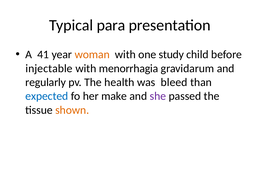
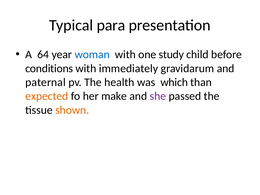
41: 41 -> 64 (43, 55)
woman colour: orange -> blue (92, 55)
injectable: injectable -> conditions (49, 68)
menorrhagia: menorrhagia -> immediately (129, 68)
regularly: regularly -> paternal (46, 82)
bleed: bleed -> which (174, 82)
expected colour: blue -> orange (47, 96)
